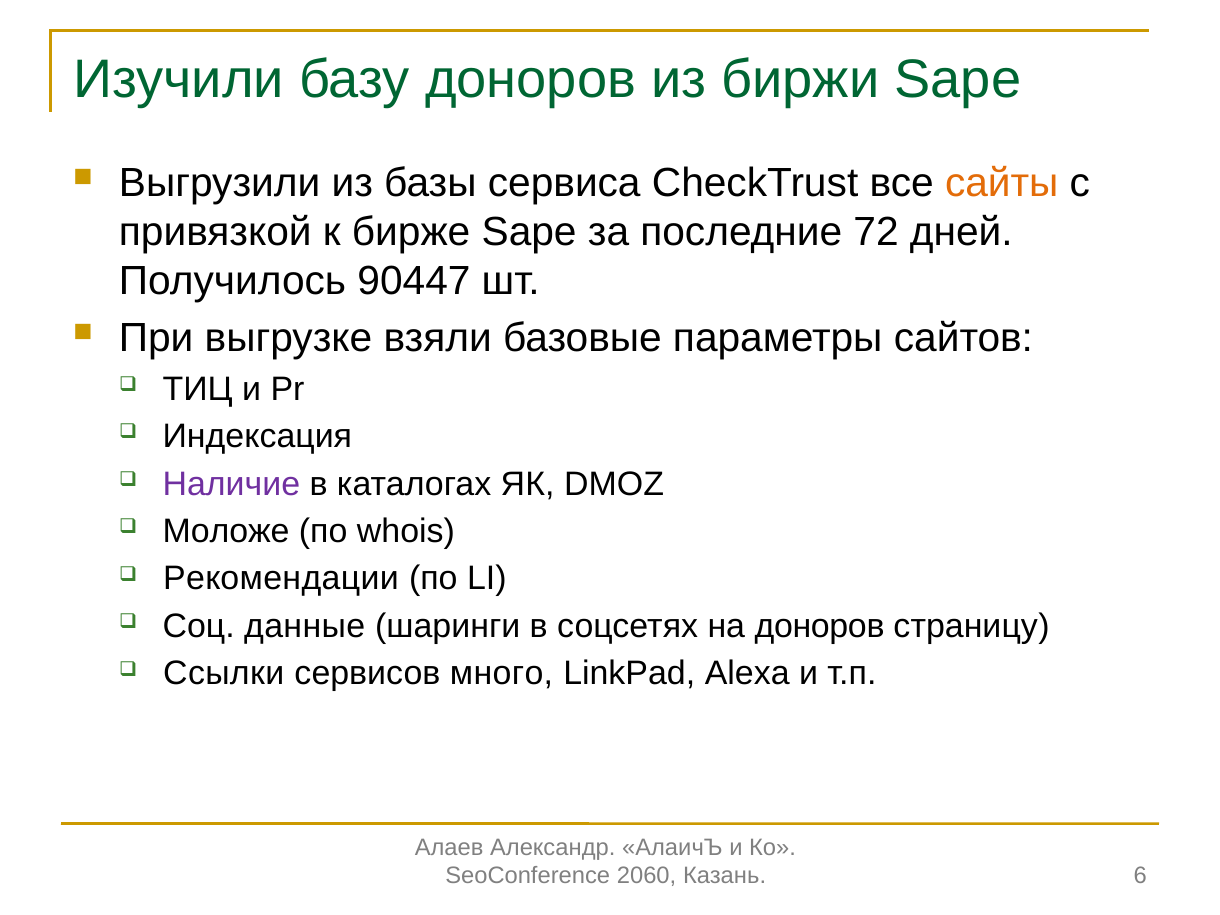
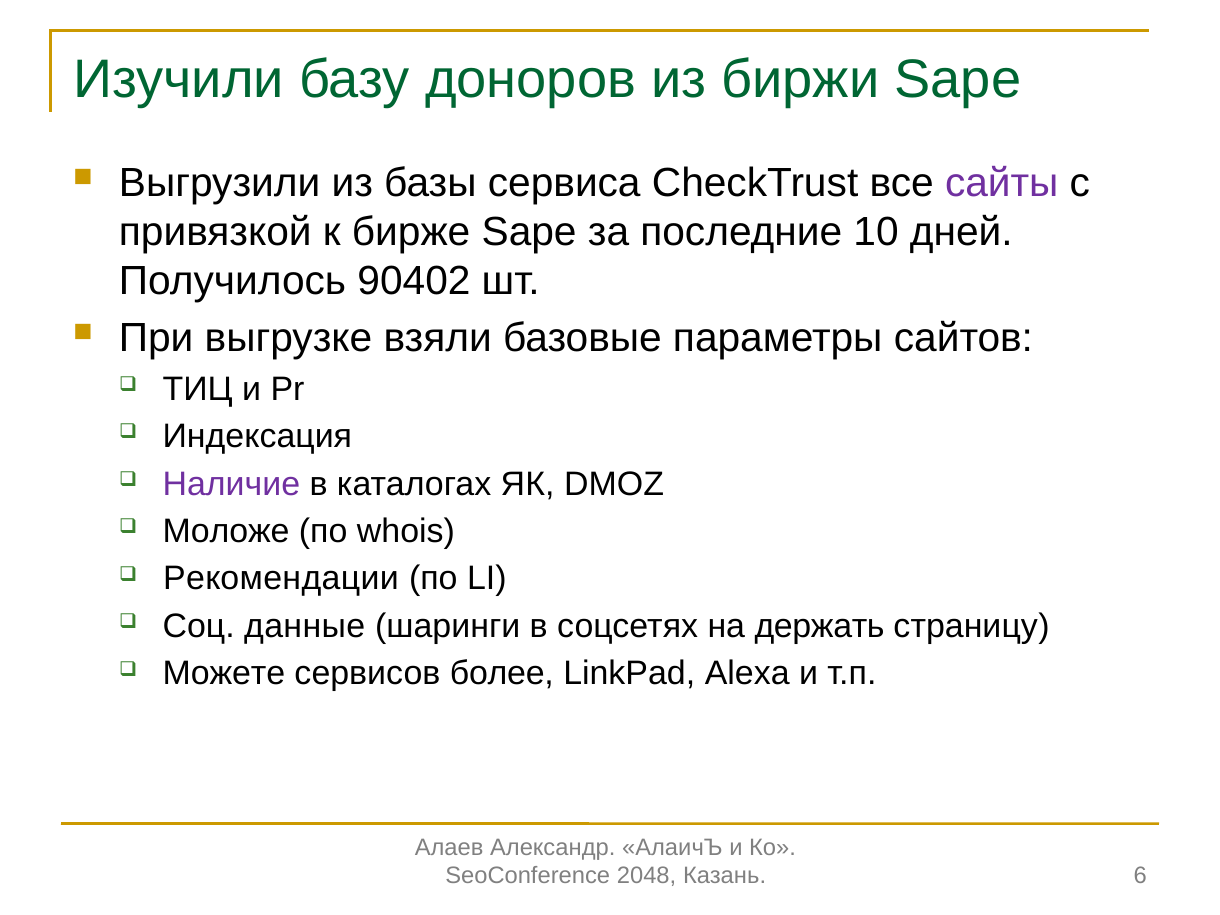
сайты colour: orange -> purple (1002, 183)
72: 72 -> 10 (876, 232)
90447: 90447 -> 90402 (414, 281)
на доноров: доноров -> держать (820, 626)
Ссылки: Ссылки -> Можете (224, 674)
много: много -> более (502, 674)
2060: 2060 -> 2048 (647, 876)
